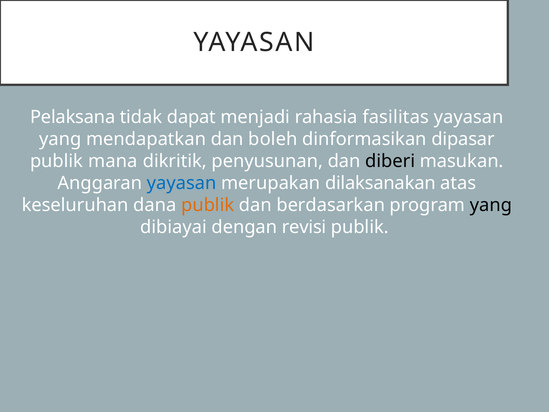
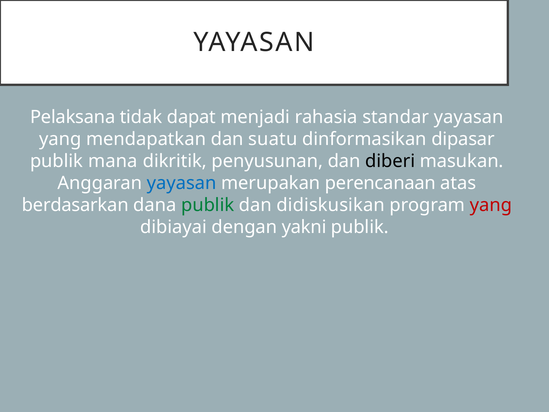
fasilitas: fasilitas -> standar (396, 117)
boleh: boleh -> suatu (273, 139)
dilaksanakan: dilaksanakan -> perencanaan (380, 183)
keseluruhan: keseluruhan -> berdasarkan (75, 205)
publik colour: orange -> green (208, 205)
berdasarkan: berdasarkan -> didiskusikan (331, 205)
yang colour: black -> red (491, 205)
revisi: revisi -> yakni (304, 227)
